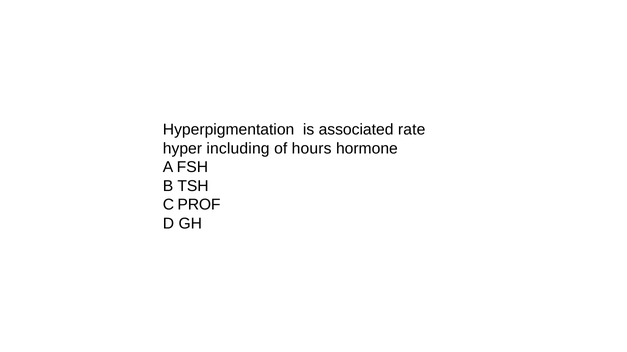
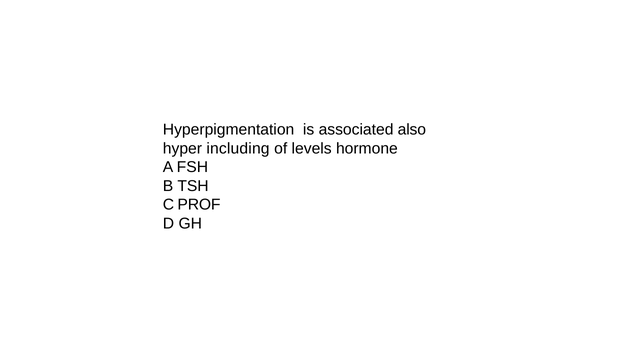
rate: rate -> also (412, 130)
hours: hours -> levels (312, 149)
